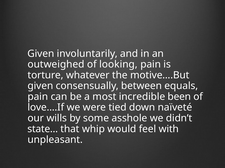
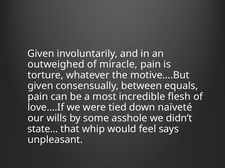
looking: looking -> miracle (118, 65)
been: been -> flesh (179, 97)
with: with -> says (169, 129)
